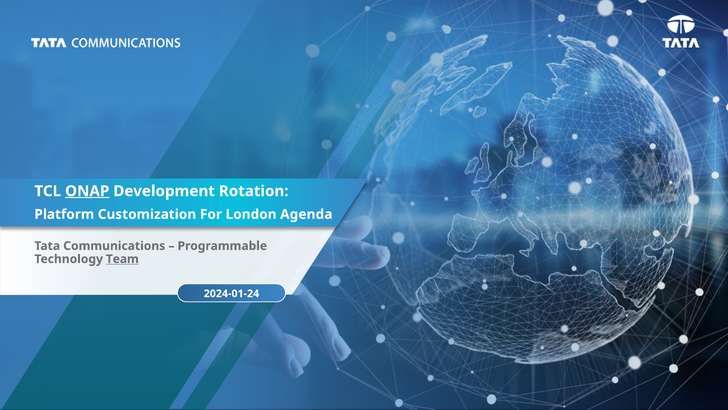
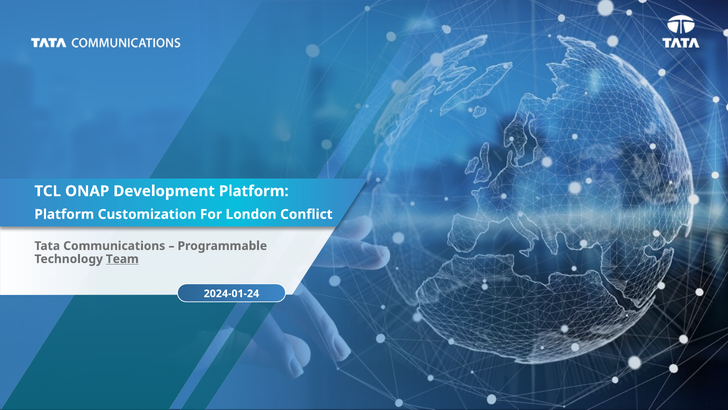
ONAP underline: present -> none (87, 191)
Development Rotation: Rotation -> Platform (254, 191)
Agenda: Agenda -> Conflict (306, 214)
